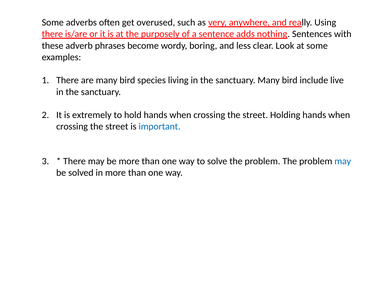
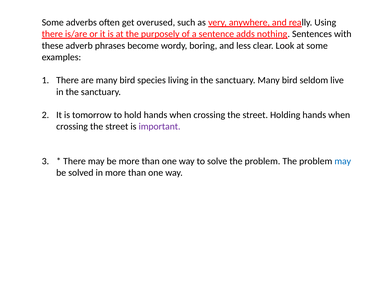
include: include -> seldom (314, 80)
extremely: extremely -> tomorrow (92, 115)
important colour: blue -> purple (160, 127)
